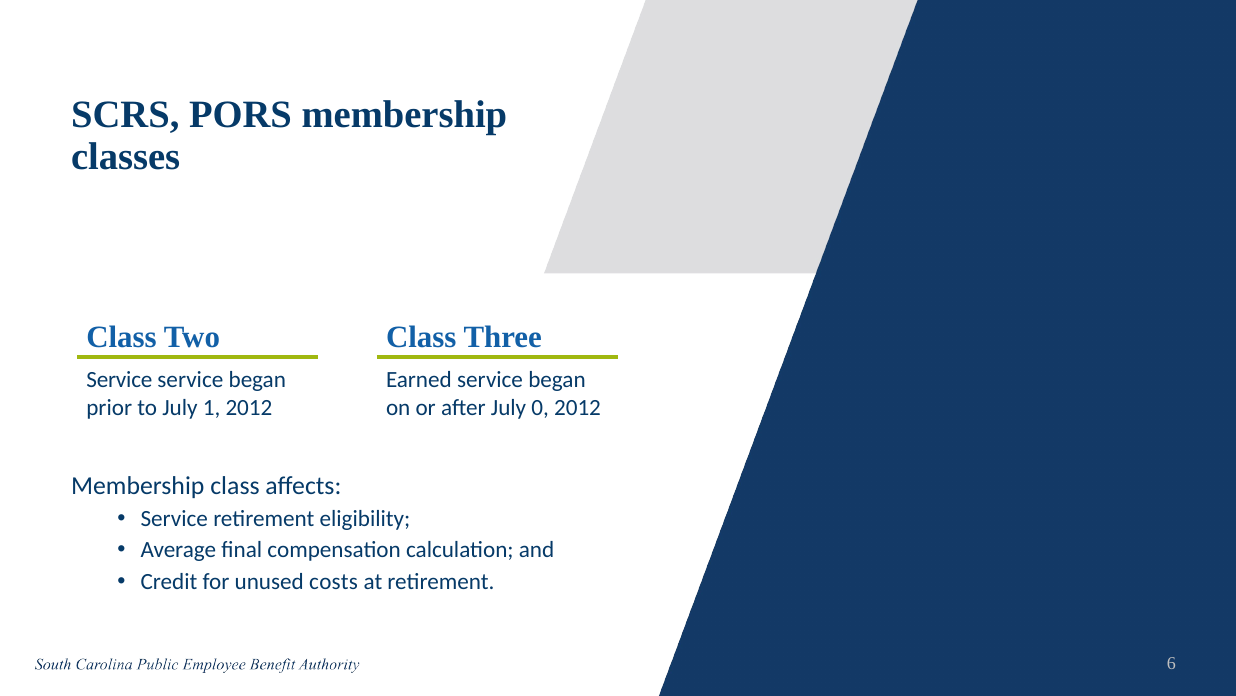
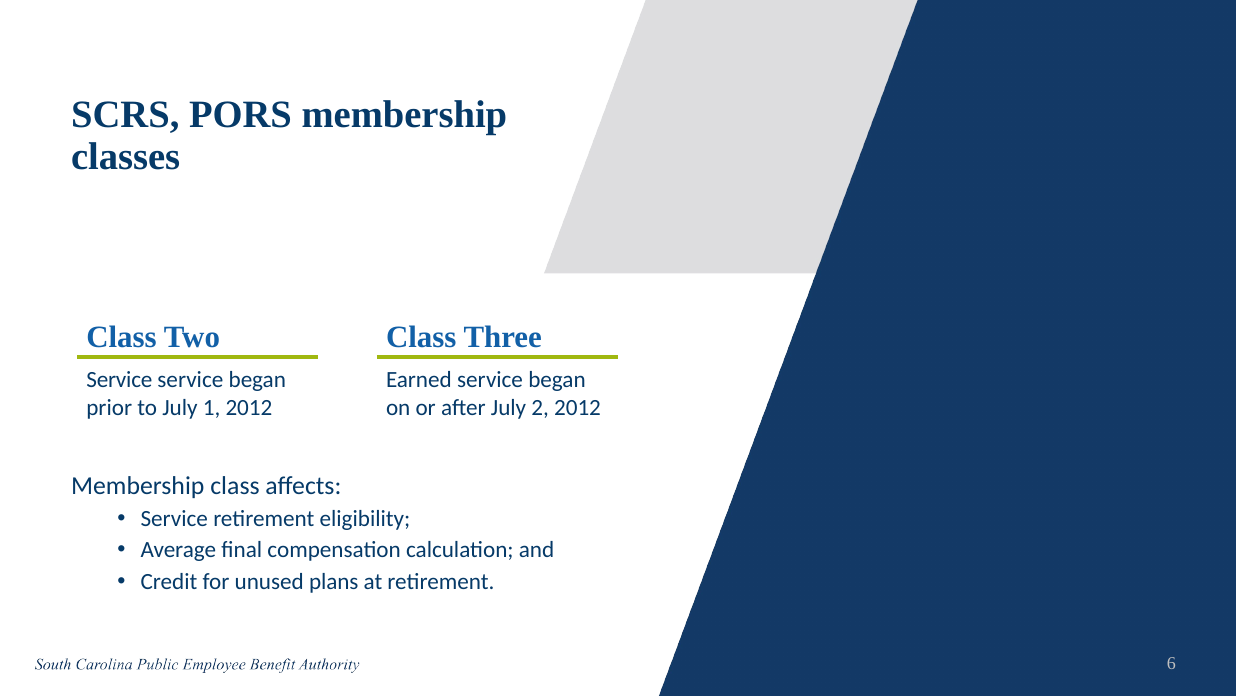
0: 0 -> 2 (540, 407)
costs: costs -> plans (334, 581)
